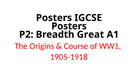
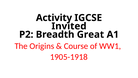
Posters: Posters -> Activity (54, 18)
Posters: Posters -> Invited (69, 26)
